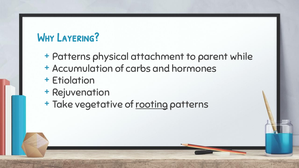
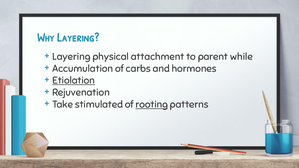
Patterns: Patterns -> Layering (71, 57)
Etiolation underline: none -> present (74, 81)
vegetative: vegetative -> stimulated (99, 105)
